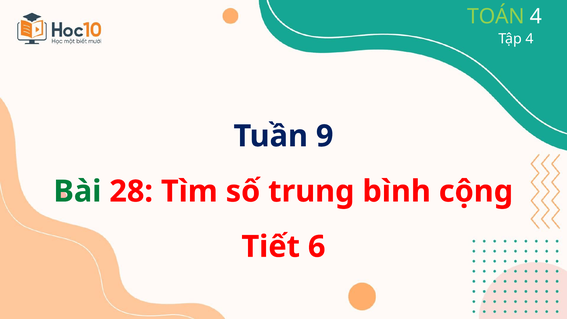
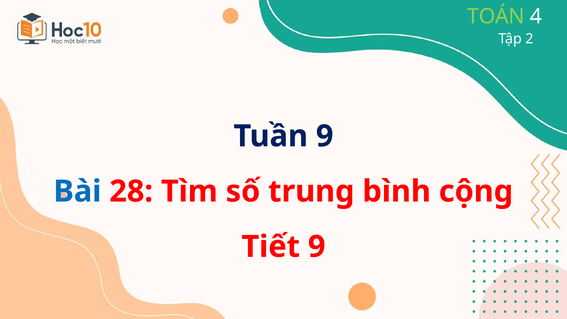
Tập 4: 4 -> 2 (530, 39)
Bài colour: green -> blue (77, 191)
Tiết 6: 6 -> 9 (317, 247)
